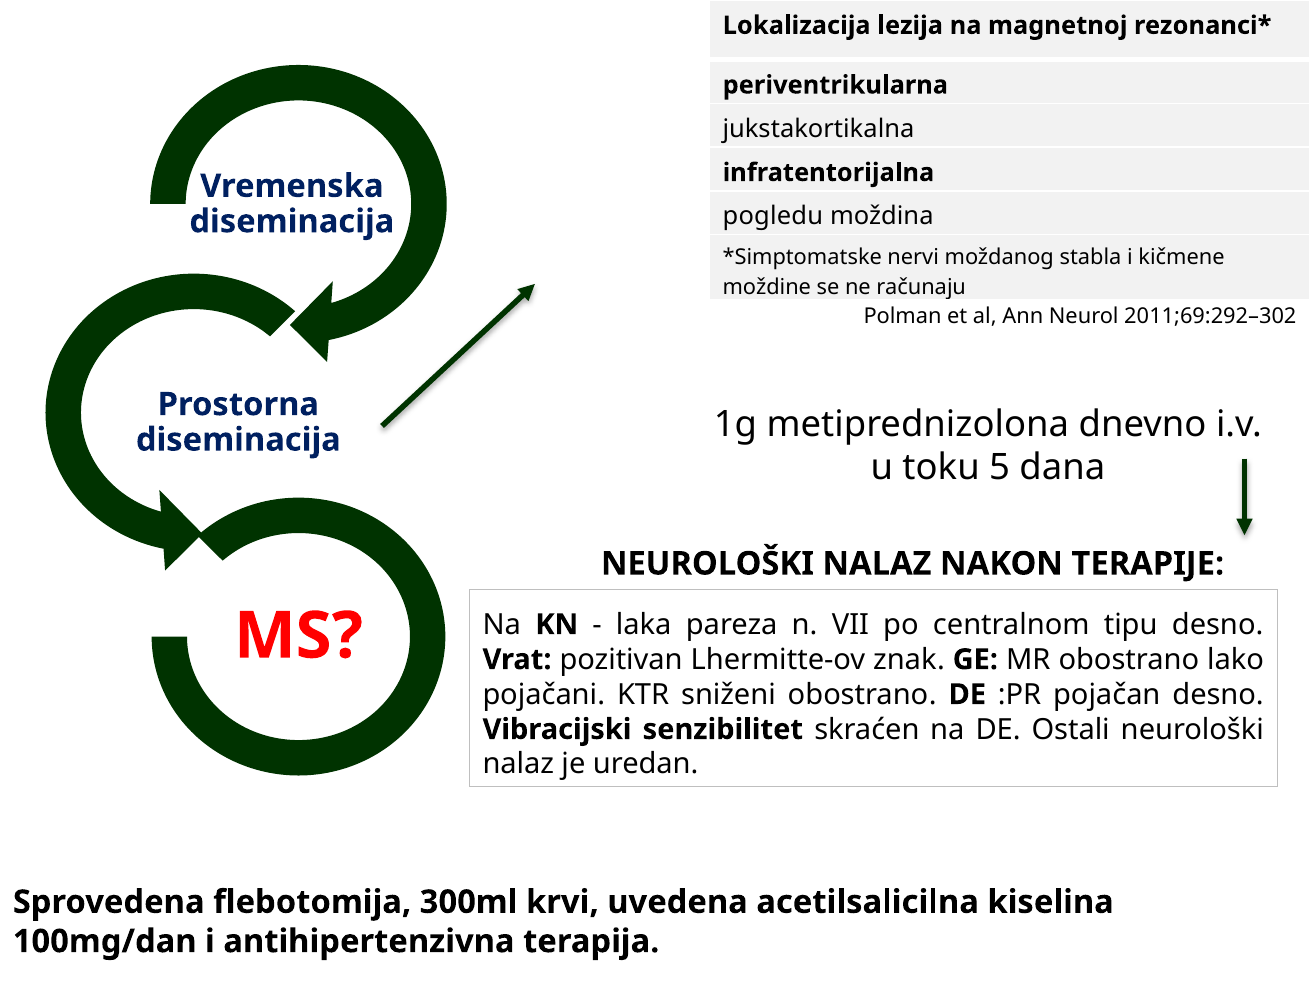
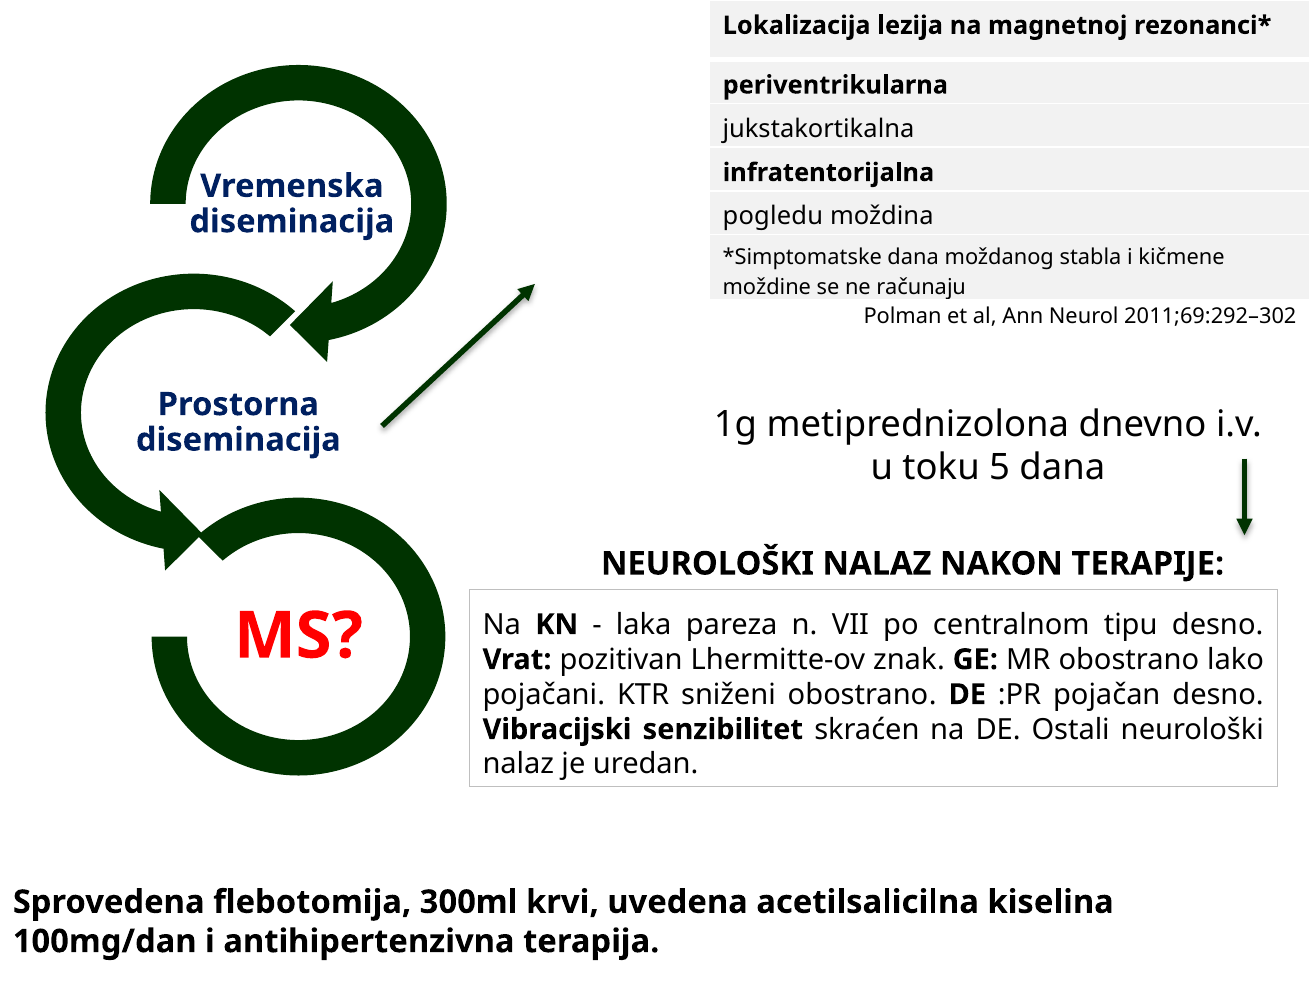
nervi: nervi -> dana (913, 257)
